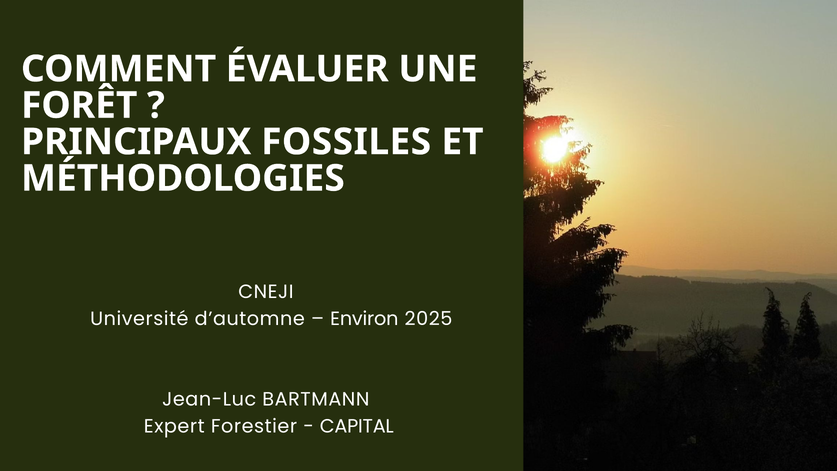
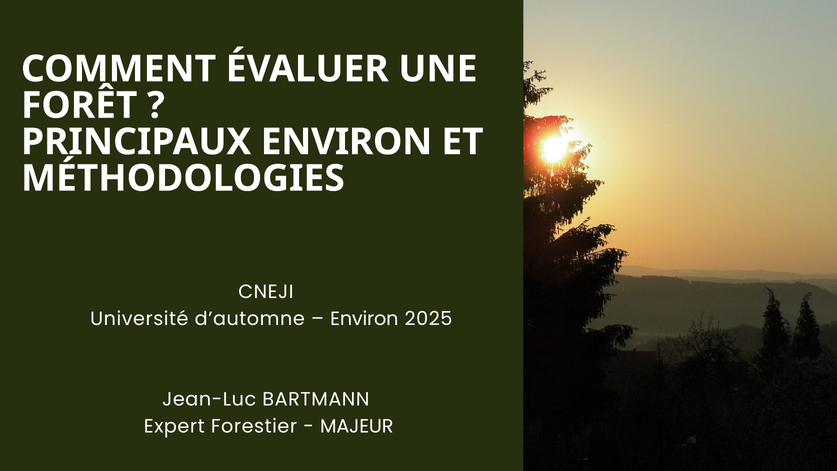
PRINCIPAUX FOSSILES: FOSSILES -> ENVIRON (347, 142)
CAPITAL: CAPITAL -> MAJEUR (357, 426)
